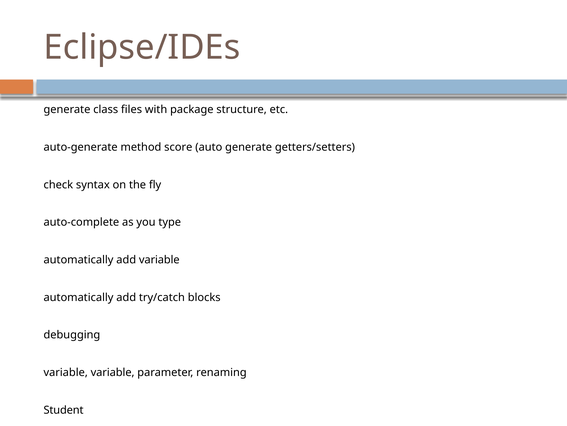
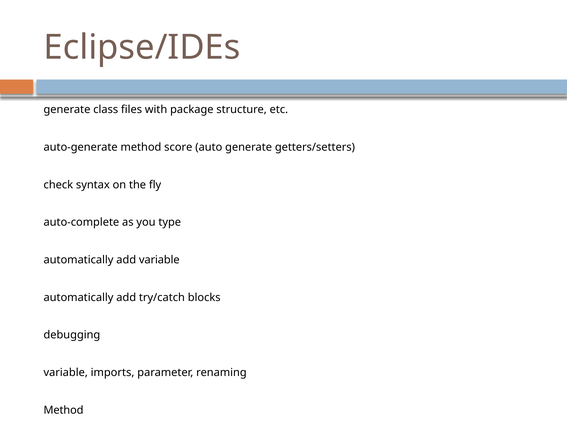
variable variable: variable -> imports (113, 372)
Student: Student -> Method (64, 409)
